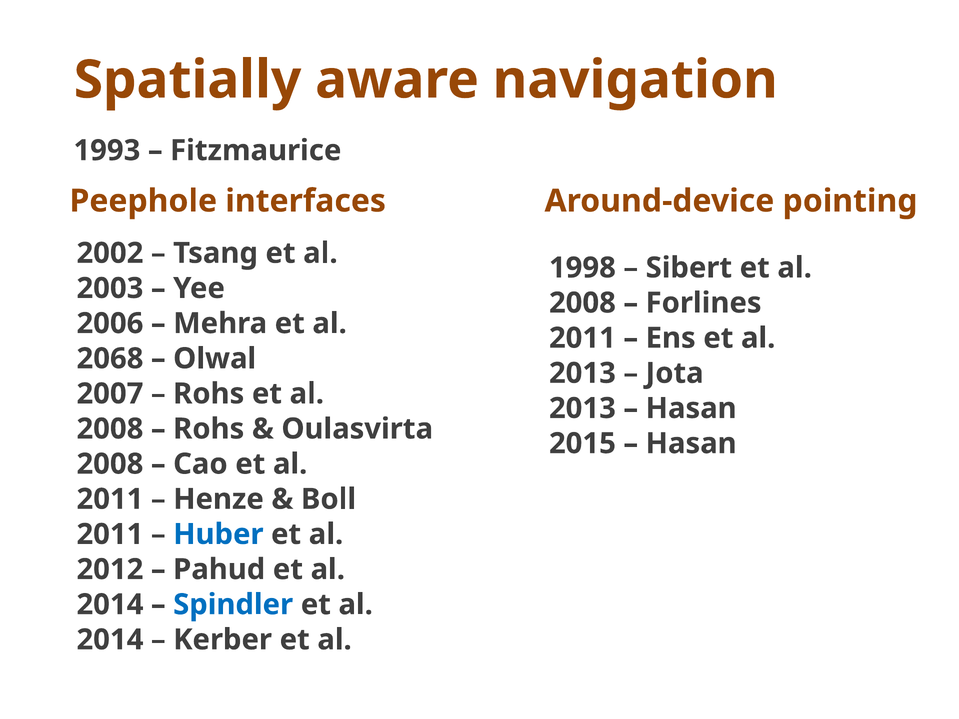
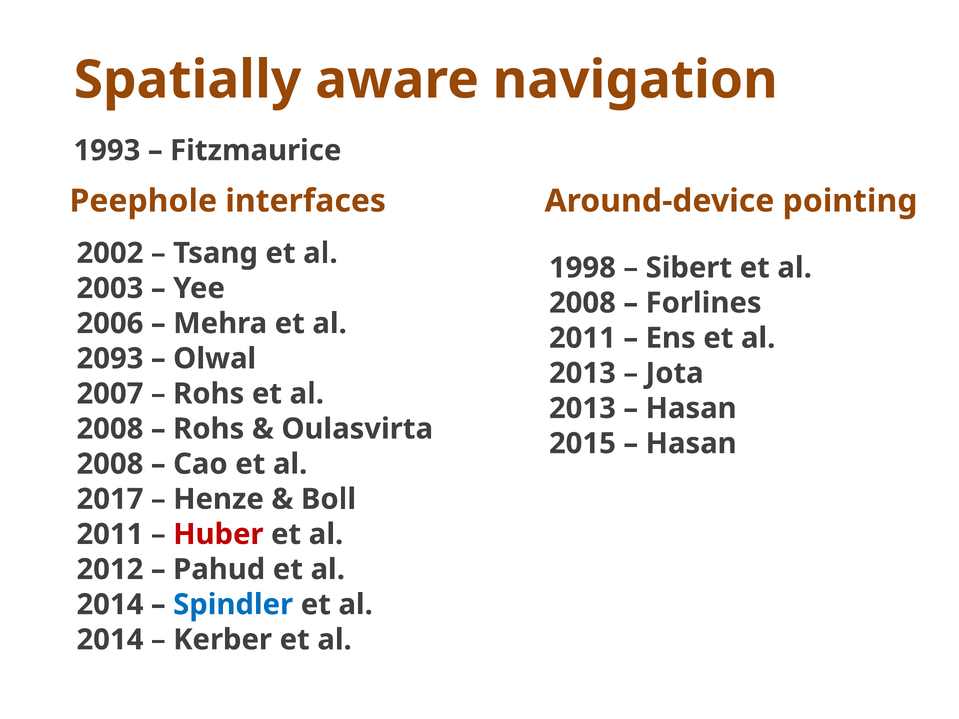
2068: 2068 -> 2093 (110, 359)
2011: 2011 -> 2017 (110, 499)
Huber colour: blue -> red (218, 534)
